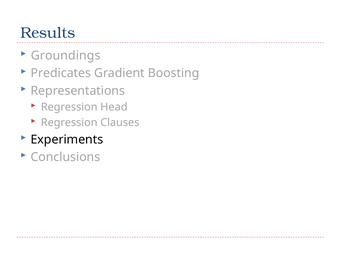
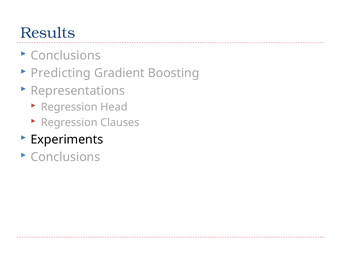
Groundings: Groundings -> Conclusions (66, 55)
Predicates: Predicates -> Predicting (61, 73)
